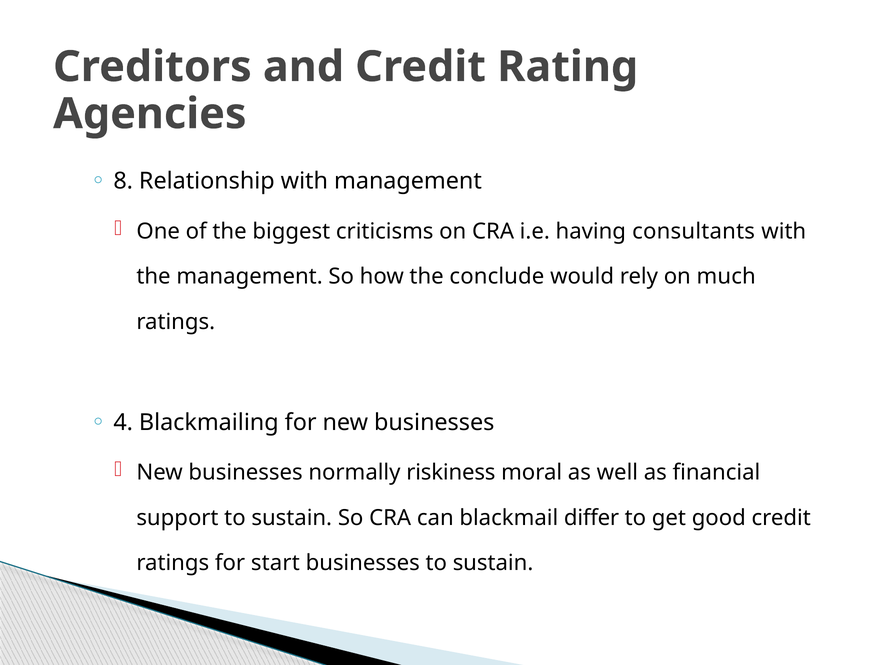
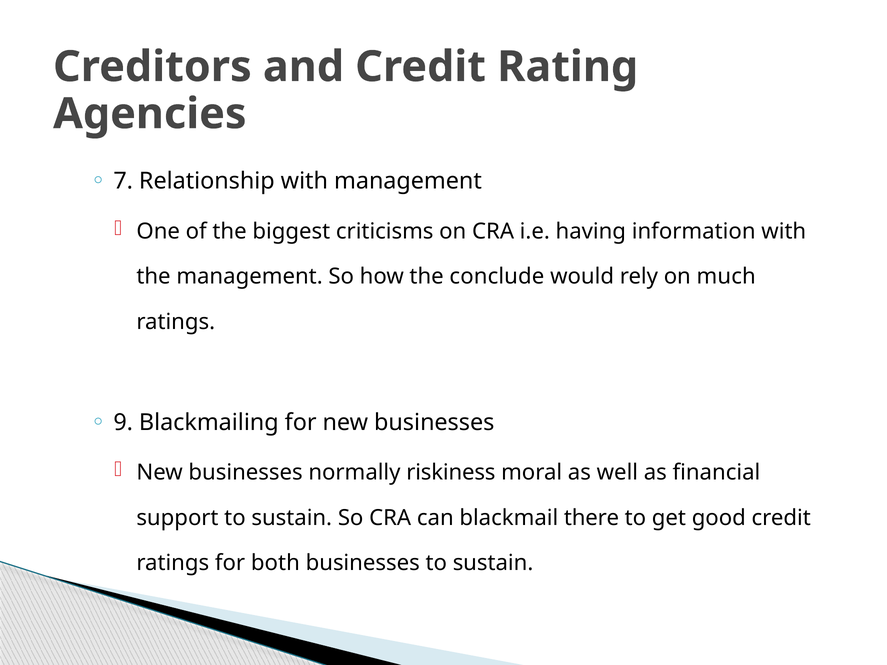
8: 8 -> 7 (123, 181)
consultants: consultants -> information (694, 231)
4: 4 -> 9 (123, 422)
differ: differ -> there (592, 518)
start: start -> both (275, 563)
